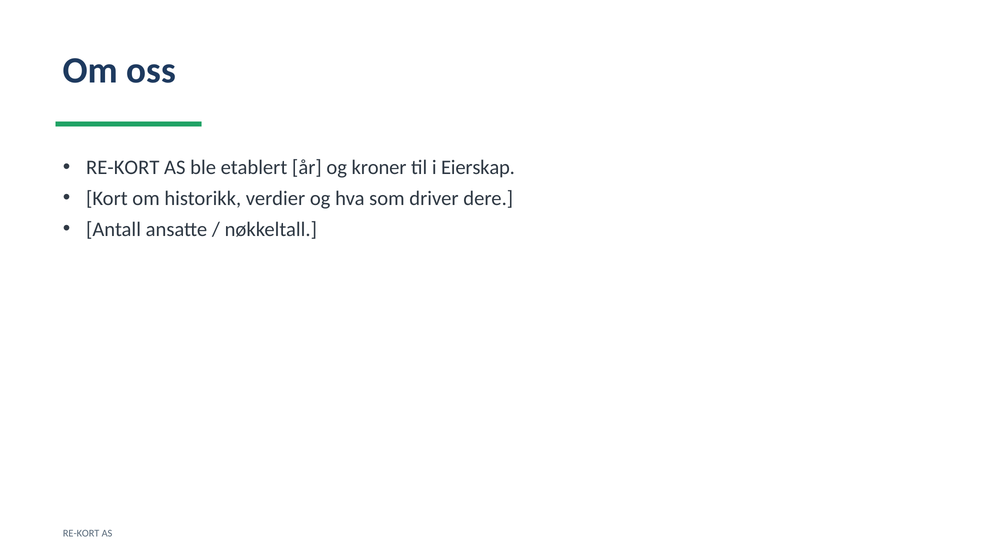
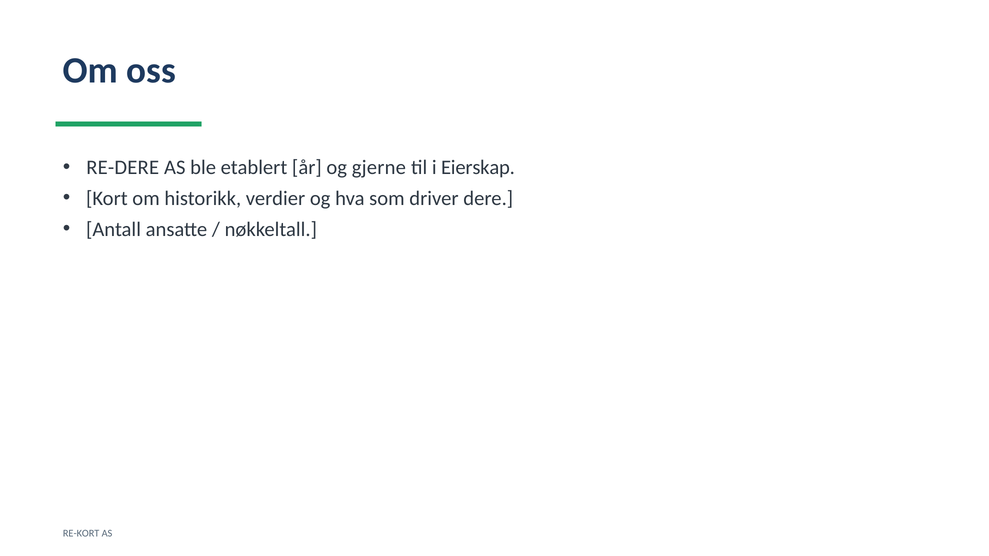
RE-KORT: RE-KORT -> RE-DERE (123, 168)
kroner: kroner -> gjerne (379, 168)
